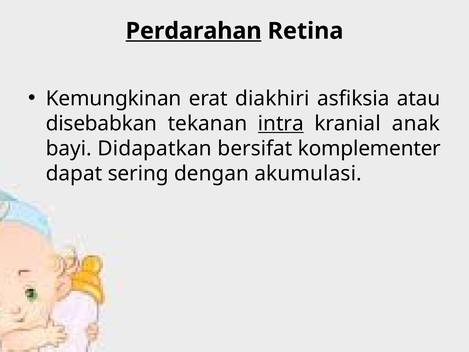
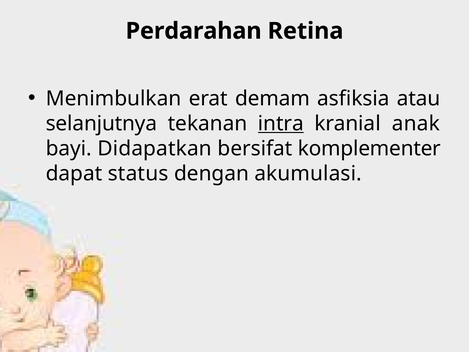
Perdarahan underline: present -> none (194, 31)
Kemungkinan: Kemungkinan -> Menimbulkan (114, 98)
diakhiri: diakhiri -> demam (273, 98)
disebabkan: disebabkan -> selanjutnya (101, 123)
sering: sering -> status (138, 173)
